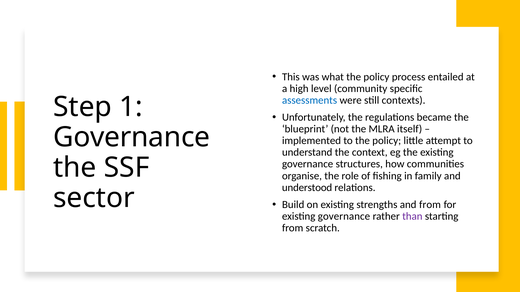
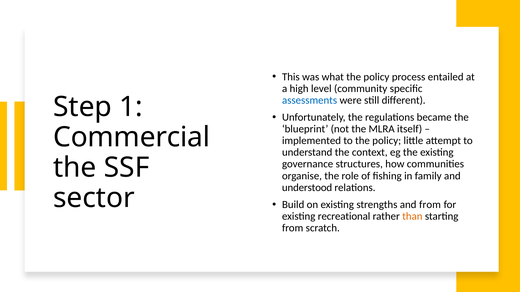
contexts: contexts -> different (404, 100)
Governance: Governance -> Commercial (132, 137)
governance: governance -> recreational (344, 217)
than colour: purple -> orange (412, 217)
